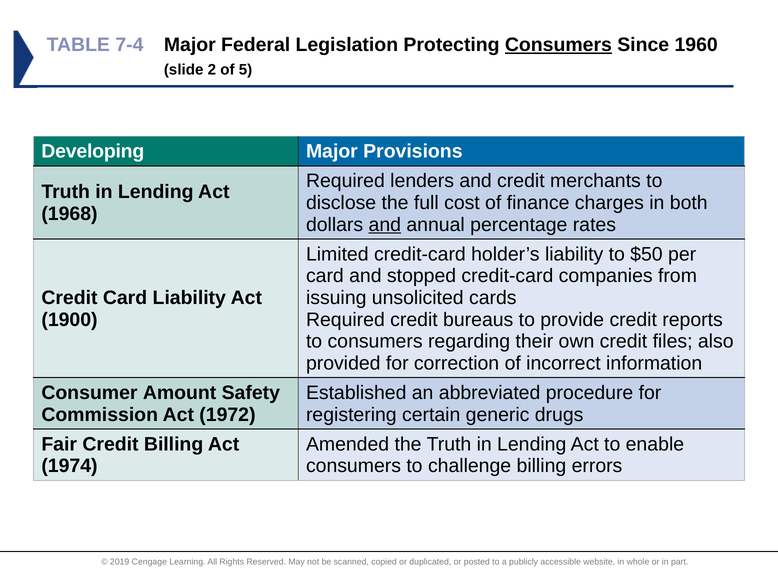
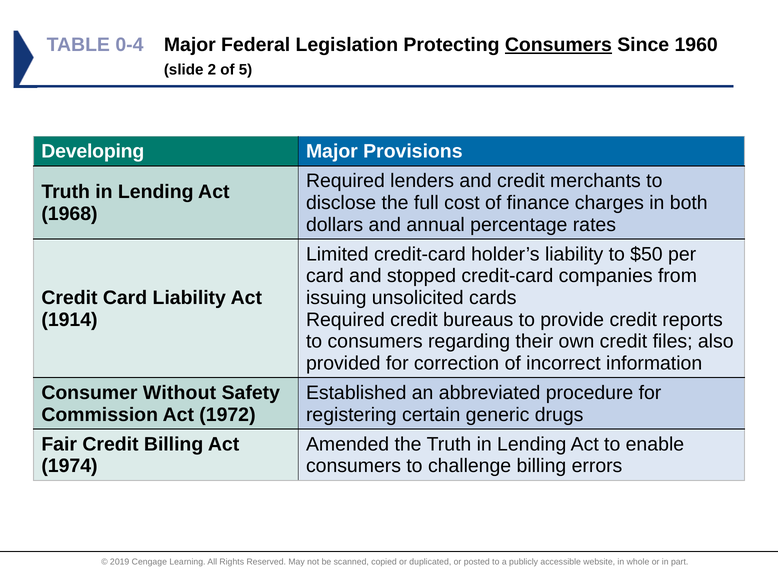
7-4: 7-4 -> 0-4 (129, 45)
and underline: present -> none (385, 224)
1900: 1900 -> 1914 (70, 319)
Amount: Amount -> Without (180, 392)
